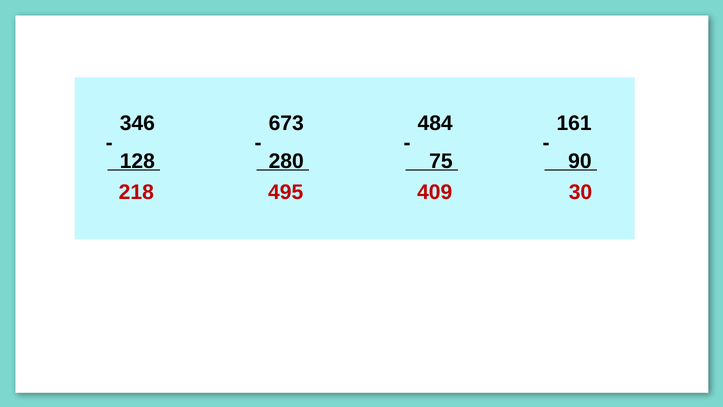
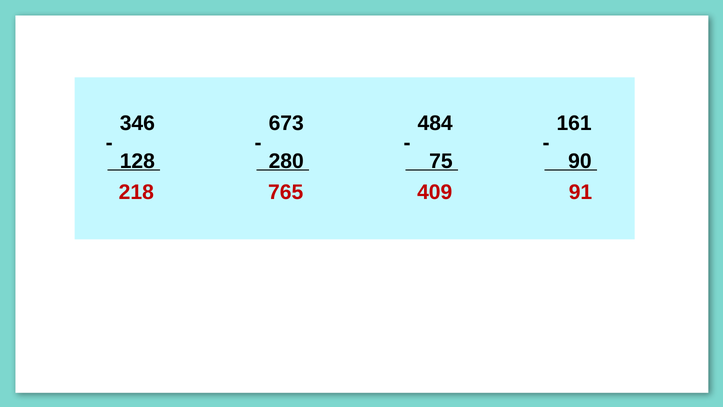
495: 495 -> 765 (286, 192)
30: 30 -> 91 (580, 192)
